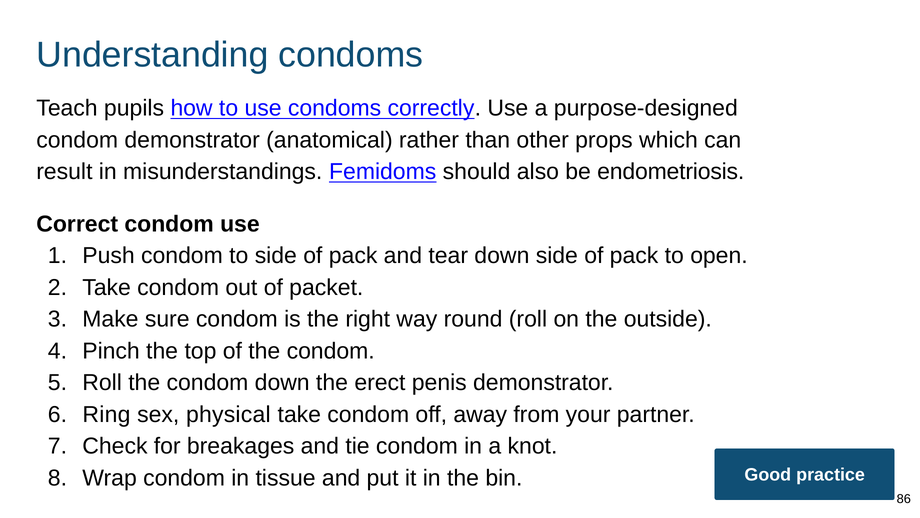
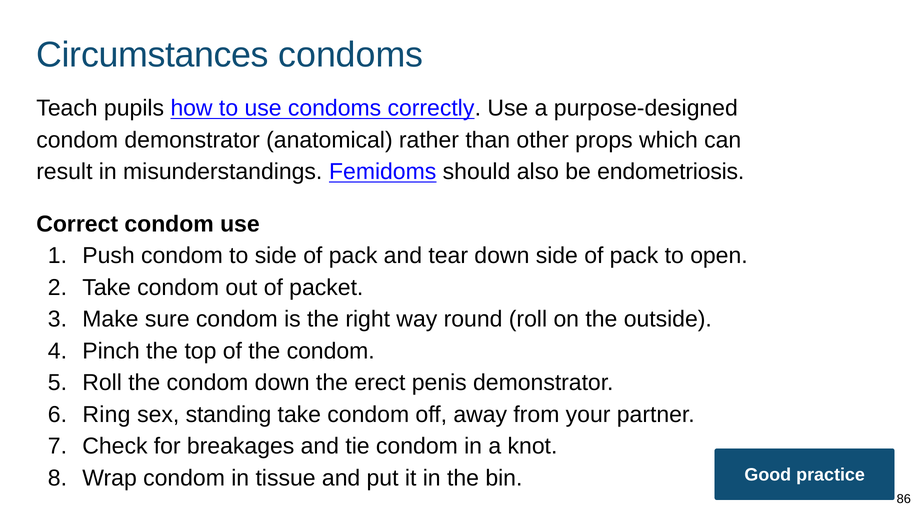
Understanding: Understanding -> Circumstances (153, 55)
physical: physical -> standing (229, 414)
